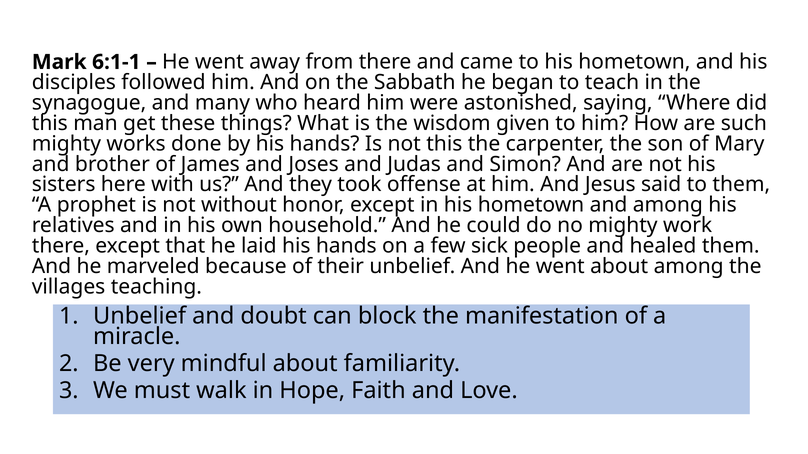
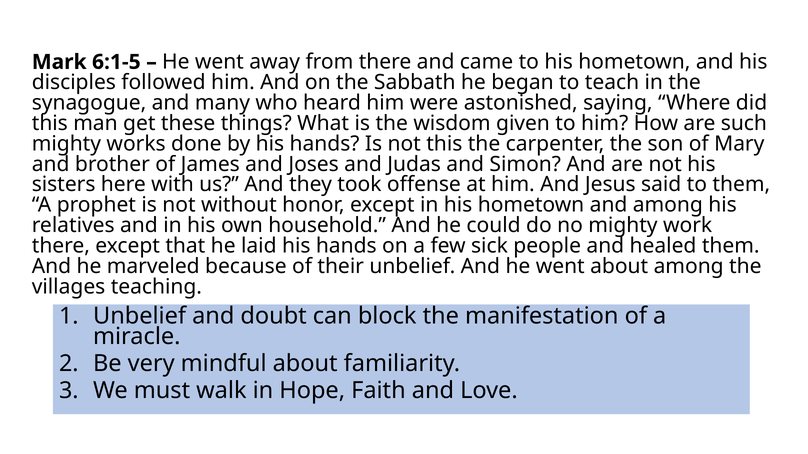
6:1-1: 6:1-1 -> 6:1-5 (116, 62)
